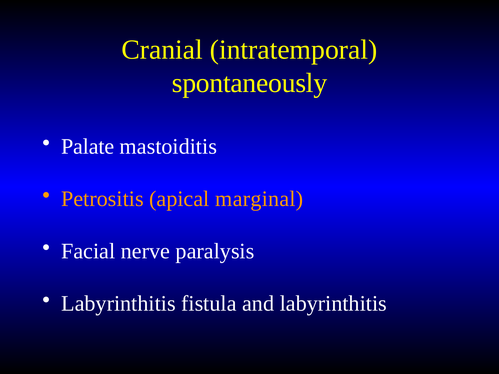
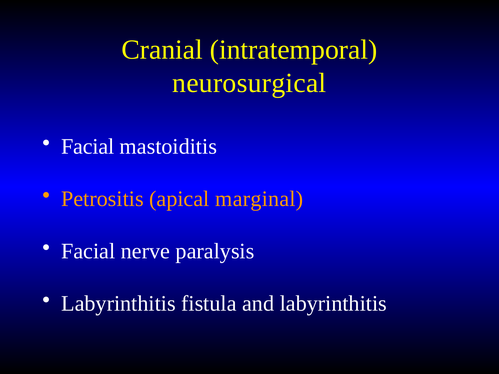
spontaneously: spontaneously -> neurosurgical (249, 83)
Palate: Palate -> Facial (88, 147)
